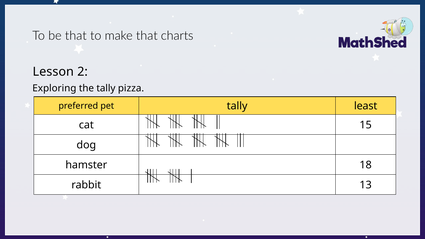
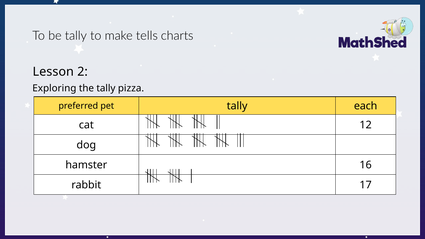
be that: that -> tally (76, 36)
make that: that -> tells (147, 36)
least: least -> each (366, 106)
15: 15 -> 12 (366, 125)
18: 18 -> 16 (366, 165)
13: 13 -> 17 (366, 185)
